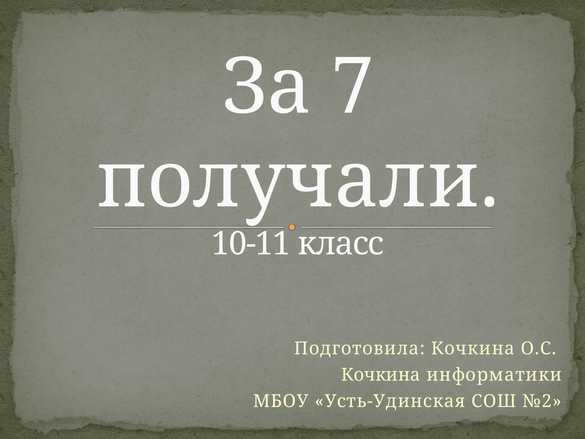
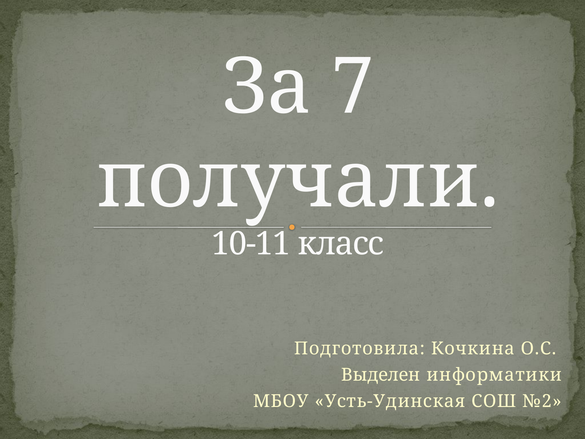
Кочкина: Кочкина -> Выделен (381, 375)
